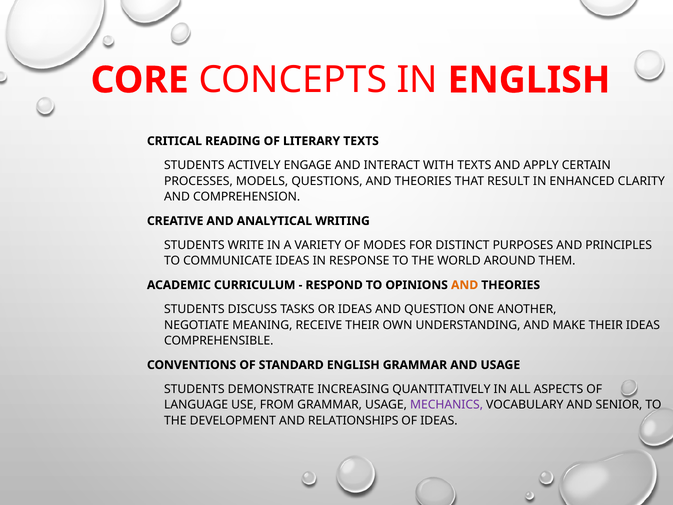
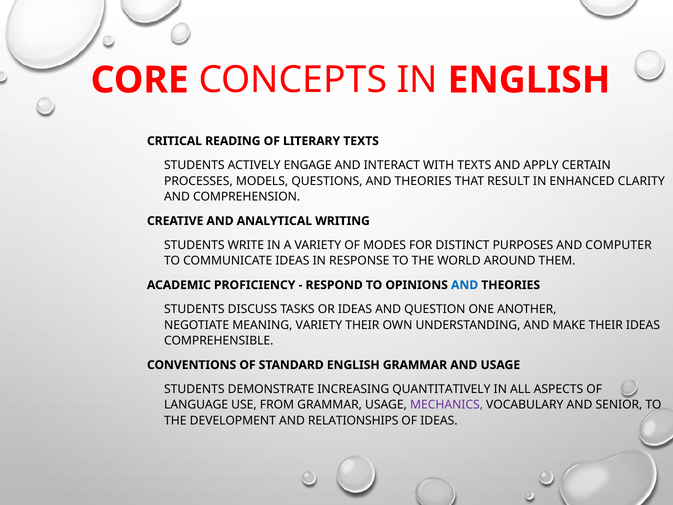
PRINCIPLES: PRINCIPLES -> COMPUTER (619, 245)
CURRICULUM: CURRICULUM -> PROFICIENCY (255, 285)
AND colour: orange -> blue (465, 285)
MEANING RECEIVE: RECEIVE -> VARIETY (319, 325)
